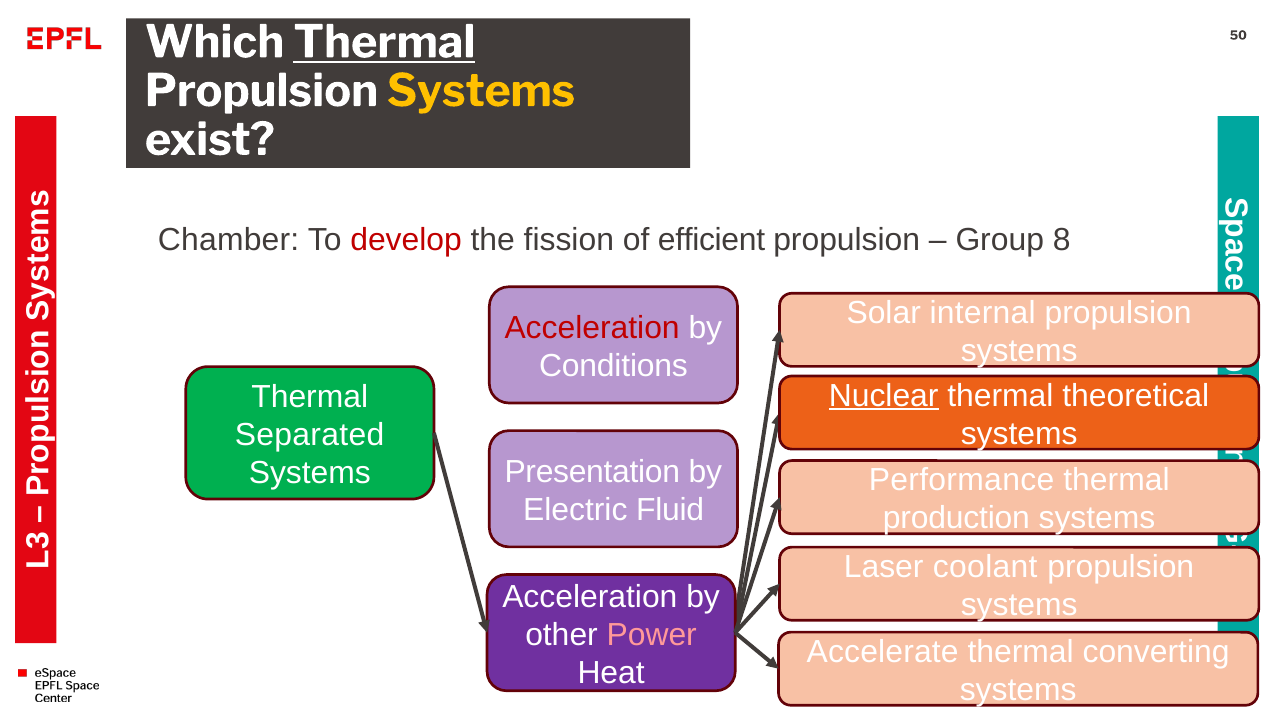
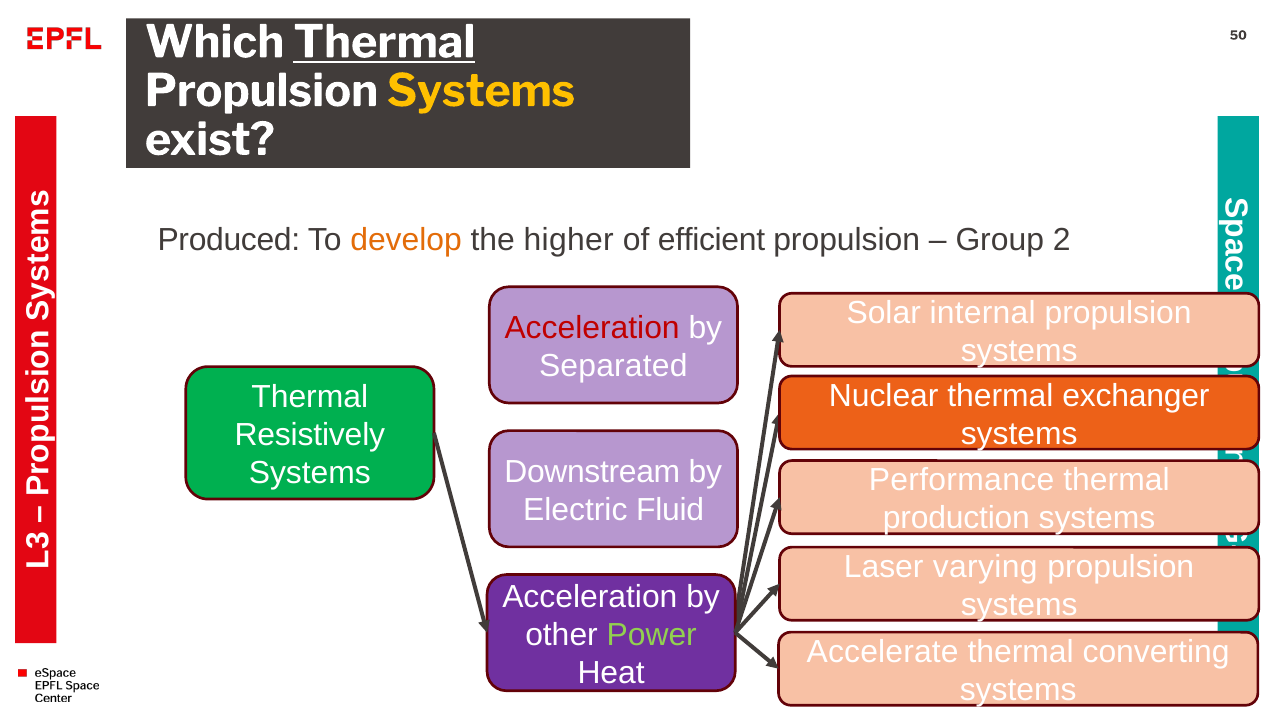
Chamber: Chamber -> Produced (229, 240)
develop colour: red -> orange (406, 240)
fission: fission -> higher (569, 240)
8: 8 -> 2 (1062, 240)
Conditions: Conditions -> Separated (613, 366)
Nuclear underline: present -> none (884, 395)
theoretical: theoretical -> exchanger (1136, 395)
Separated: Separated -> Resistively (310, 435)
Presentation: Presentation -> Downstream (592, 472)
coolant: coolant -> varying (985, 567)
Power colour: pink -> light green (652, 635)
